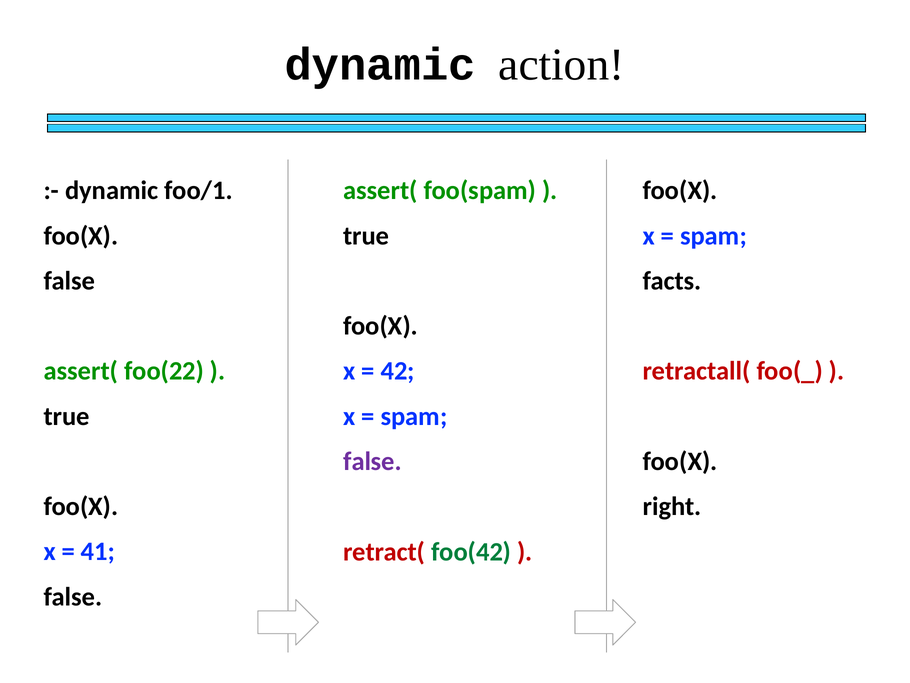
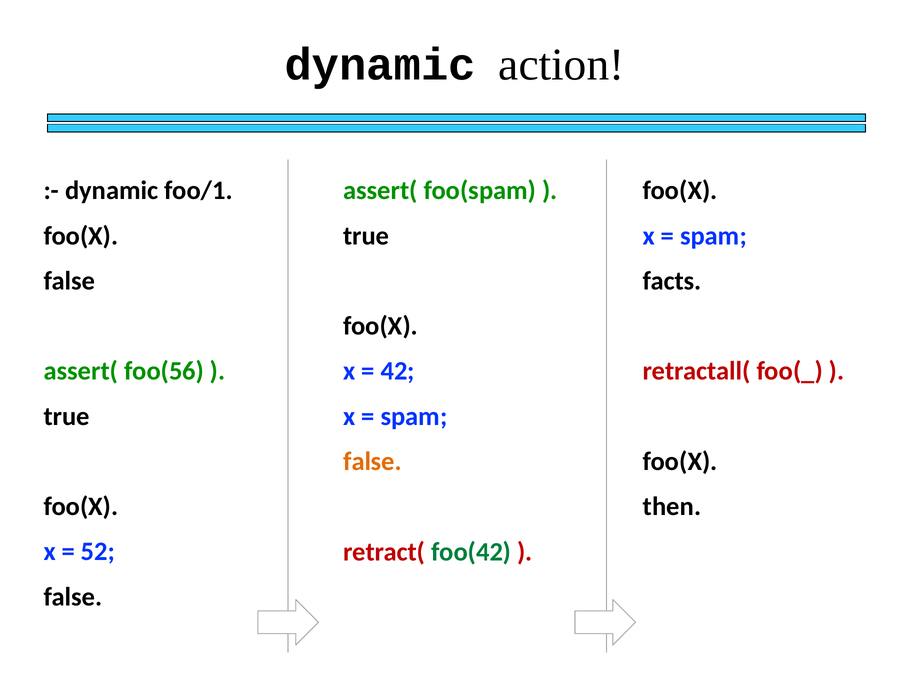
foo(22: foo(22 -> foo(56 (164, 371)
false colour: purple -> orange (372, 461)
right: right -> then (672, 506)
41: 41 -> 52 (98, 551)
